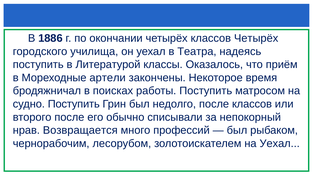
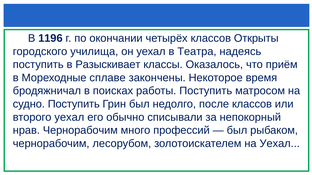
1886: 1886 -> 1196 (50, 38)
классов Четырёх: Четырёх -> Открыты (256, 38)
Литературой: Литературой -> Разыскивает (108, 65)
артели: артели -> сплаве (108, 78)
второго после: после -> уехал (69, 117)
нрав Возвращается: Возвращается -> Чернорабочим (80, 131)
